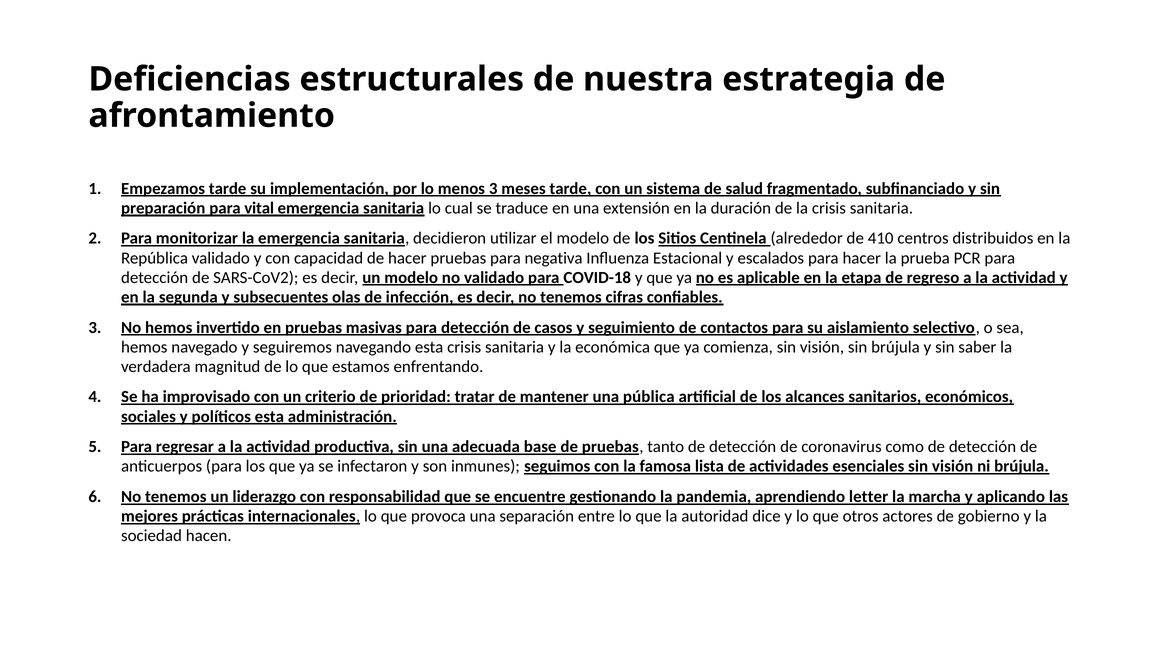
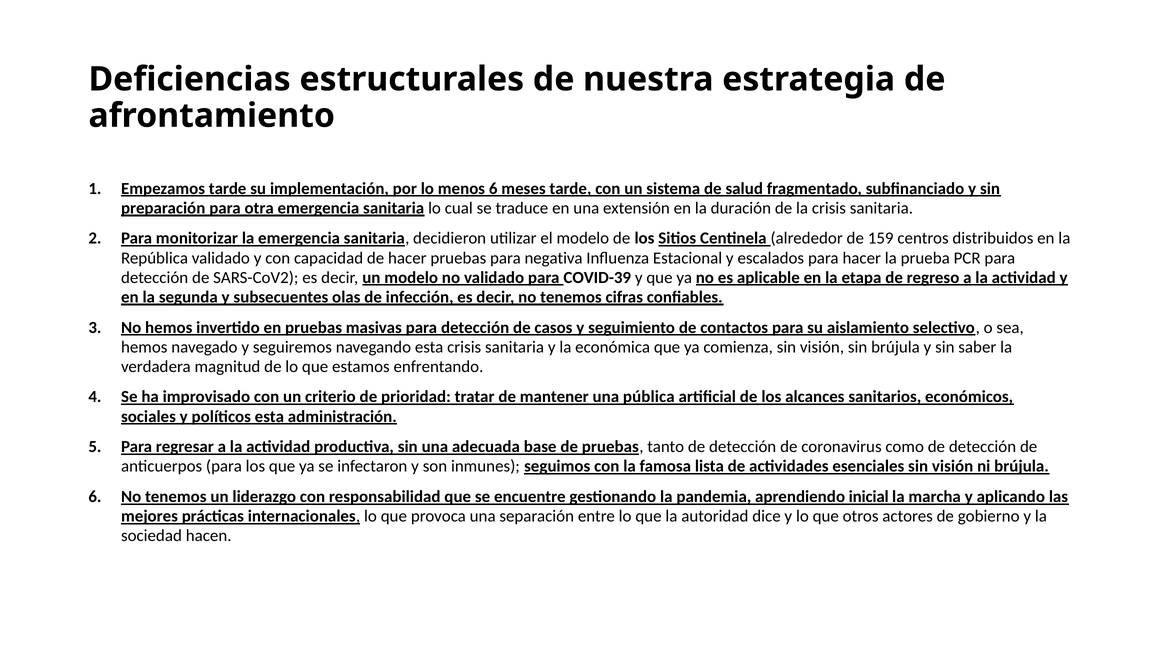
menos 3: 3 -> 6 (493, 189)
vital: vital -> otra (259, 208)
410: 410 -> 159 (881, 239)
COVID-18: COVID-18 -> COVID-39 (597, 278)
letter: letter -> inicial (869, 497)
